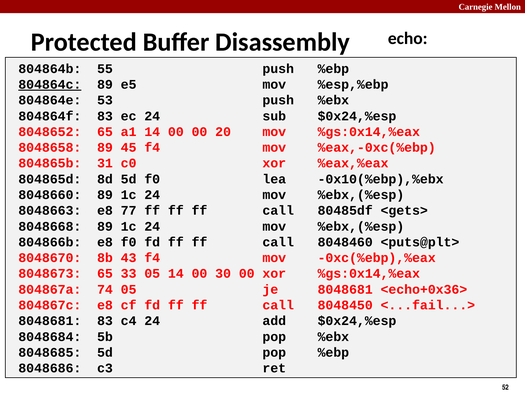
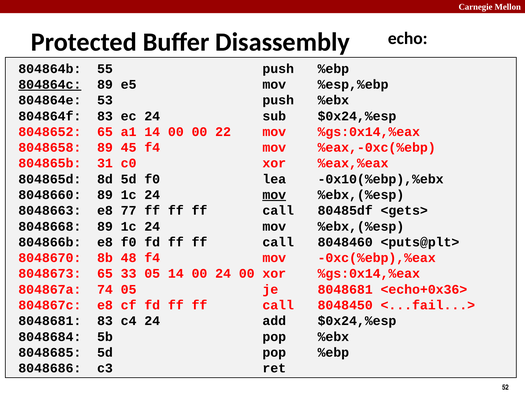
20: 20 -> 22 (223, 132)
mov underline: none -> present (274, 195)
43: 43 -> 48 (129, 258)
00 30: 30 -> 24 (223, 273)
